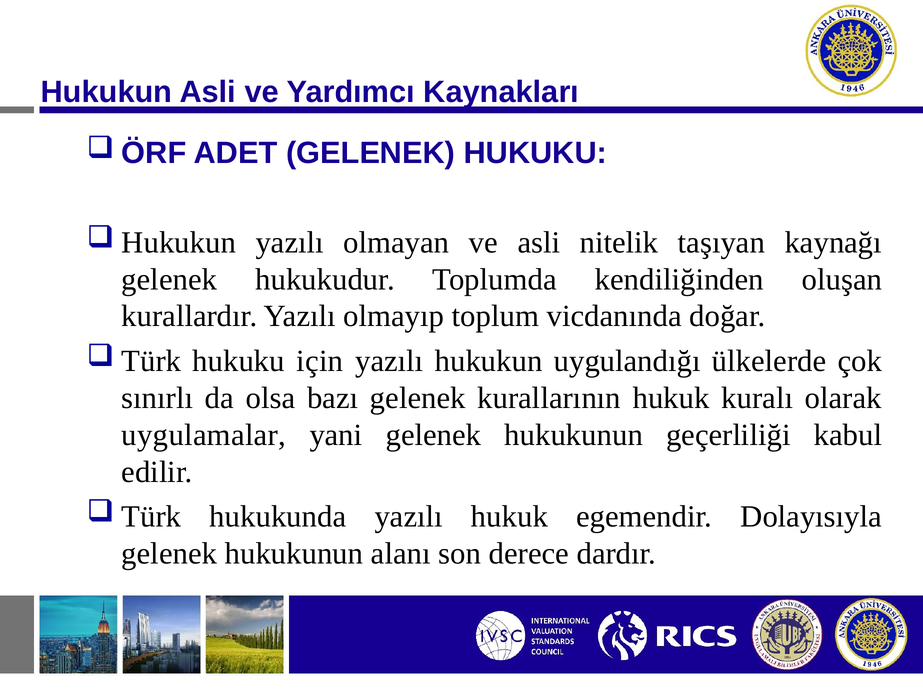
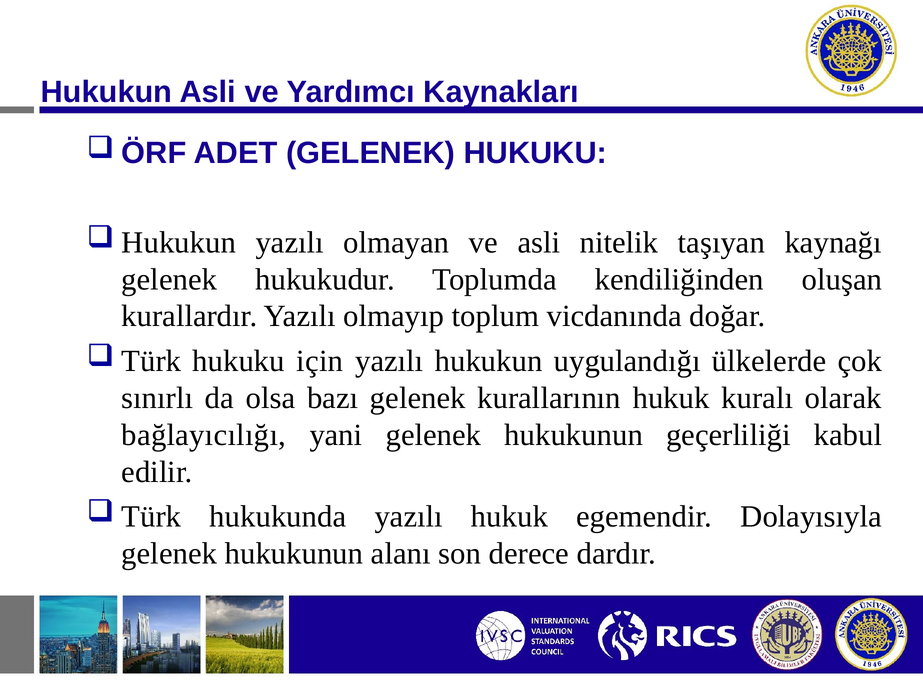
uygulamalar: uygulamalar -> bağlayıcılığı (204, 434)
